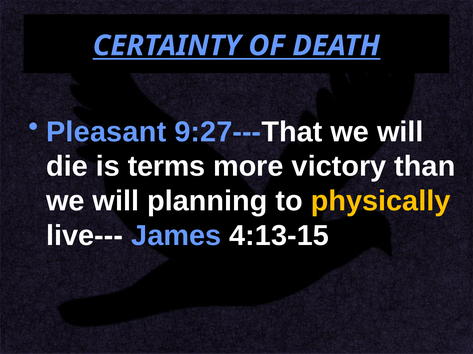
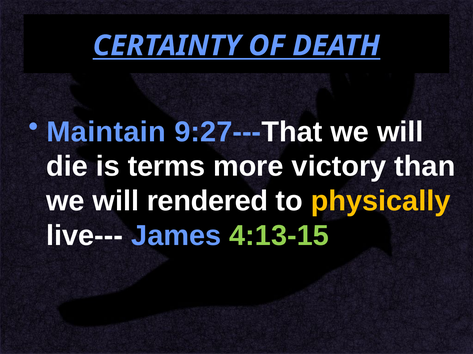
Pleasant: Pleasant -> Maintain (106, 132)
planning: planning -> rendered (207, 201)
4:13-15 colour: white -> light green (279, 236)
